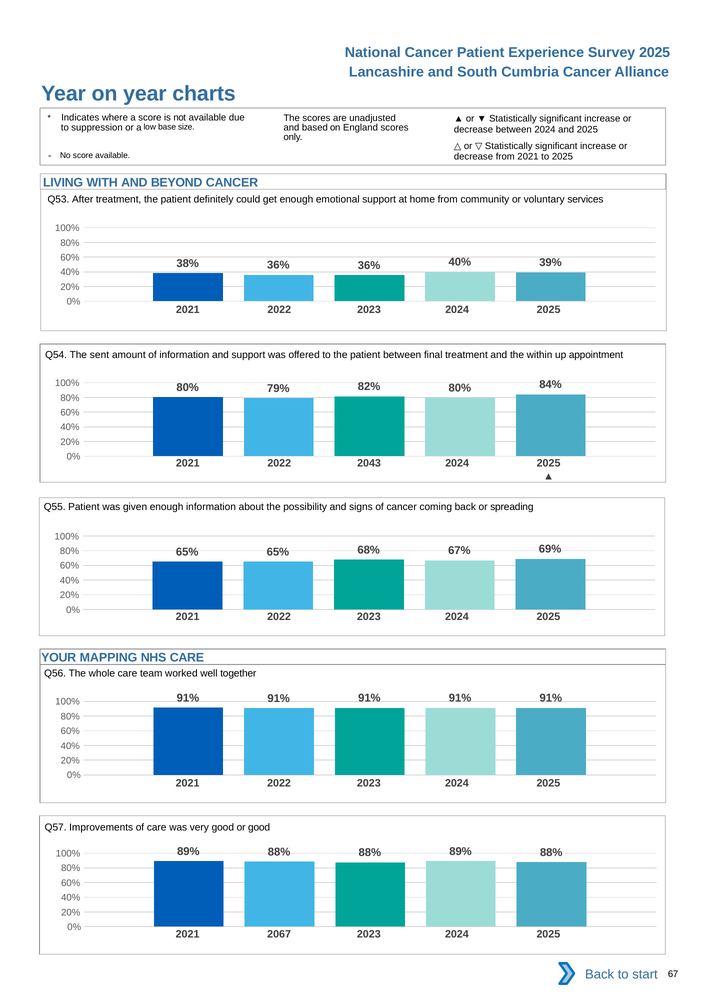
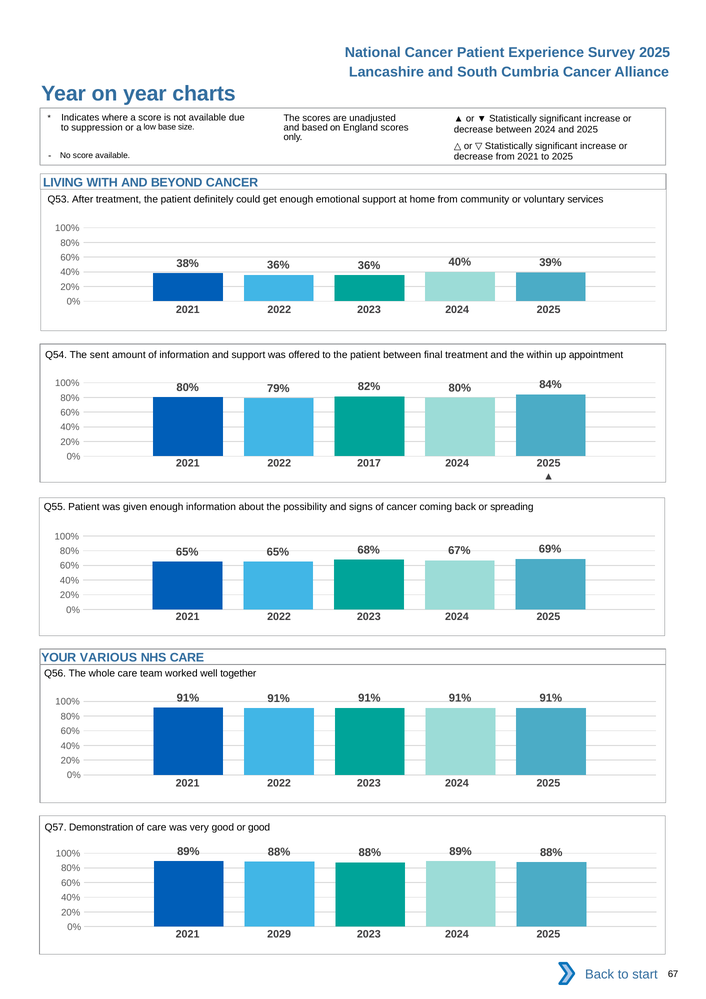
2043: 2043 -> 2017 (369, 463)
MAPPING: MAPPING -> VARIOUS (108, 658)
Improvements: Improvements -> Demonstration (101, 828)
2067: 2067 -> 2029 (279, 935)
